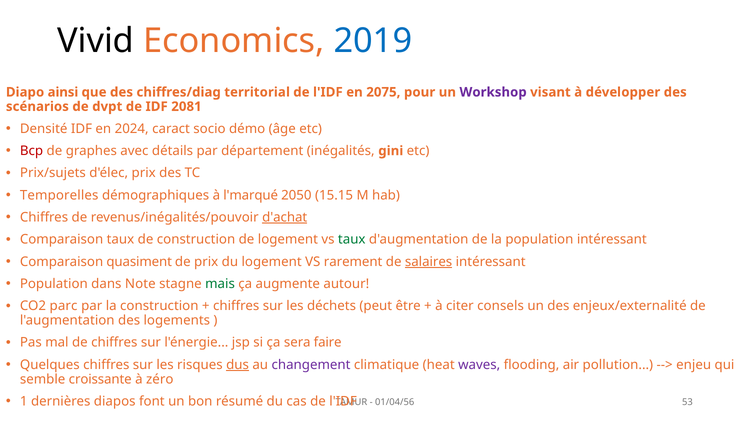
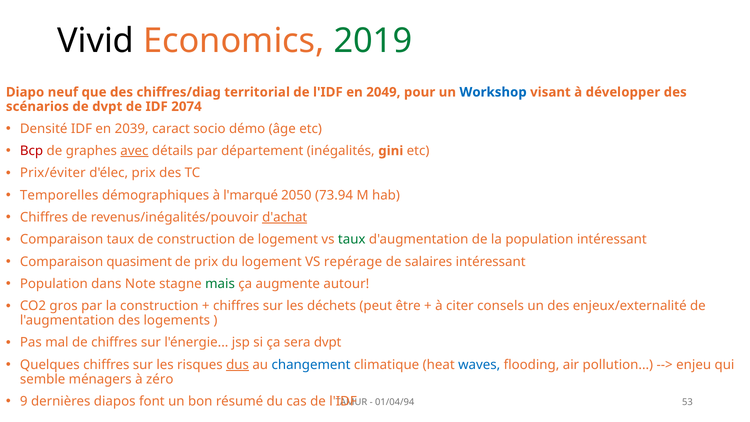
2019 colour: blue -> green (373, 41)
ainsi: ainsi -> neuf (63, 92)
2075: 2075 -> 2049 (383, 92)
Workshop colour: purple -> blue (493, 92)
2081: 2081 -> 2074 (186, 106)
2024: 2024 -> 2039 (132, 129)
avec underline: none -> present (134, 151)
Prix/sujets: Prix/sujets -> Prix/éviter (53, 173)
15.15: 15.15 -> 73.94 (334, 195)
rarement: rarement -> repérage (353, 262)
salaires underline: present -> none (429, 262)
parc: parc -> gros (64, 306)
sera faire: faire -> dvpt (328, 343)
changement colour: purple -> blue (311, 365)
waves colour: purple -> blue (479, 365)
croissante: croissante -> ménagers (100, 379)
1: 1 -> 9 (24, 401)
01/04/56: 01/04/56 -> 01/04/94 (395, 402)
